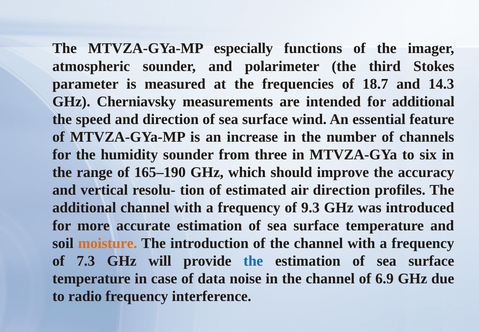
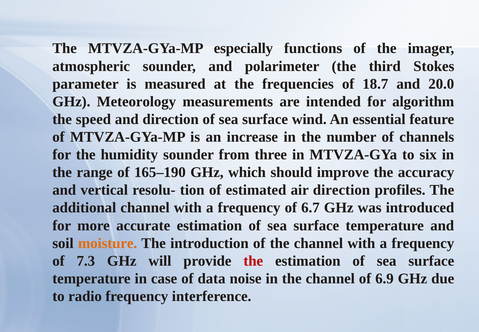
14.3: 14.3 -> 20.0 (441, 84)
Cherniavsky: Cherniavsky -> Meteorology (136, 101)
for additional: additional -> algorithm (423, 101)
9.3: 9.3 -> 6.7 (310, 208)
the colour: blue -> red (253, 261)
